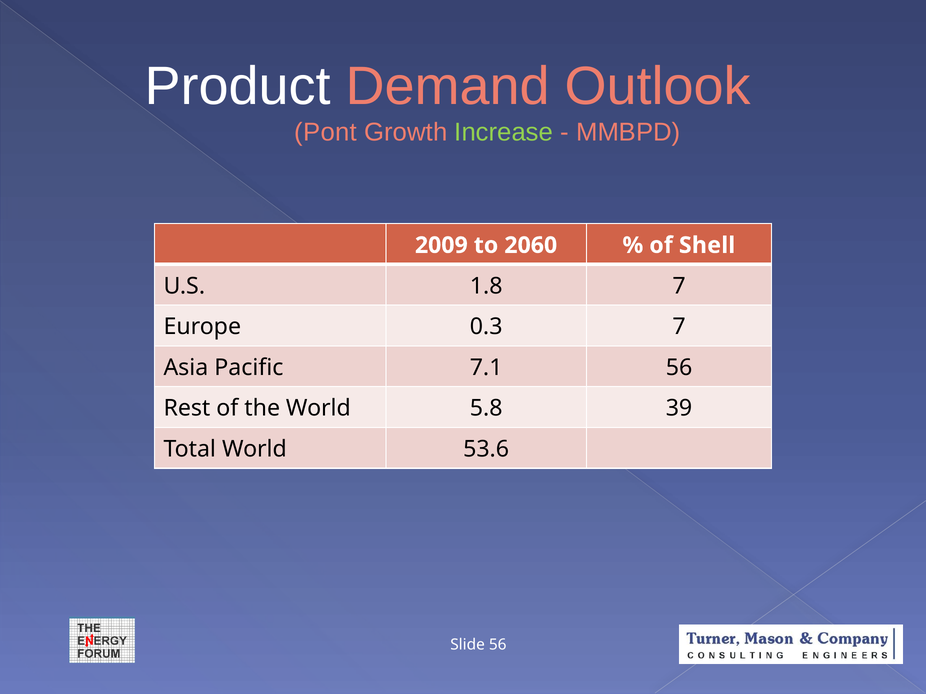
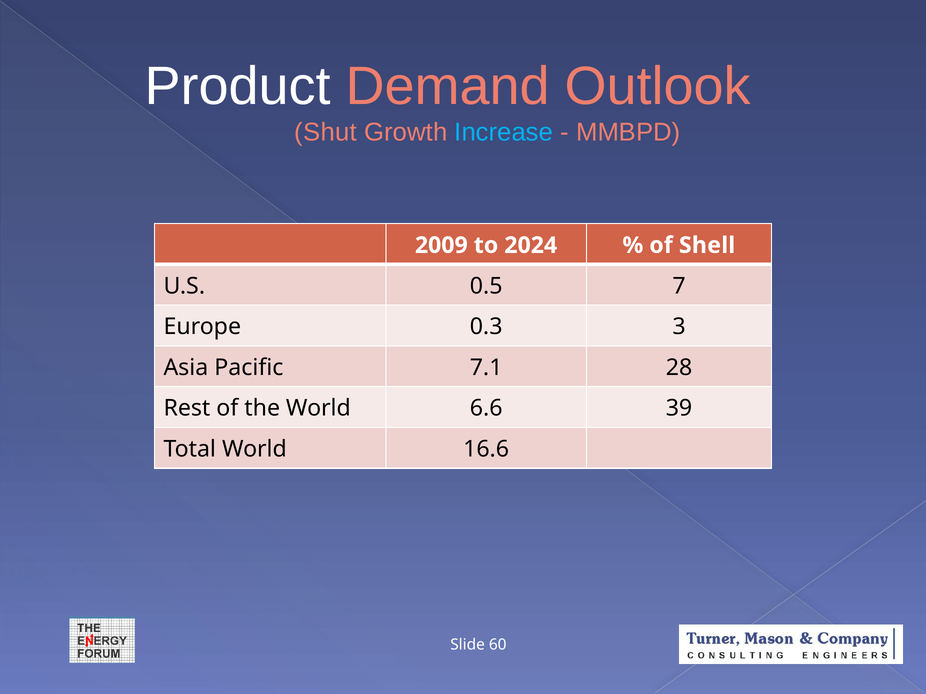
Pont: Pont -> Shut (326, 132)
Increase colour: light green -> light blue (504, 132)
2060: 2060 -> 2024 (531, 245)
1.8: 1.8 -> 0.5 (486, 286)
0.3 7: 7 -> 3 (679, 327)
7.1 56: 56 -> 28 (679, 368)
5.8: 5.8 -> 6.6 (486, 409)
53.6: 53.6 -> 16.6 (486, 449)
Slide 56: 56 -> 60 (498, 645)
